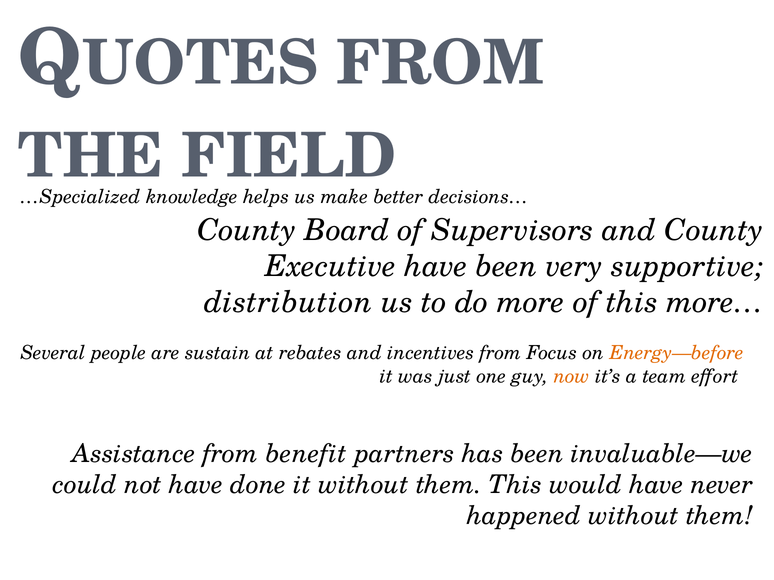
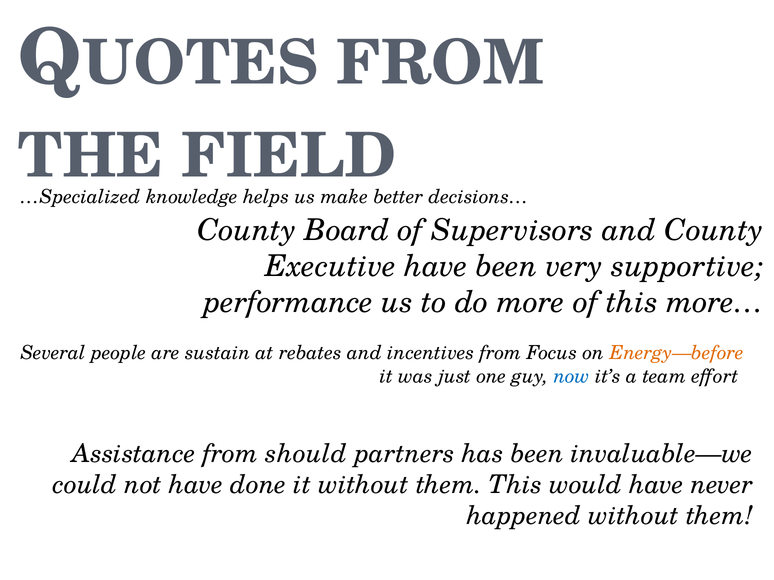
distribution: distribution -> performance (289, 303)
now colour: orange -> blue (572, 377)
benefit: benefit -> should (306, 454)
